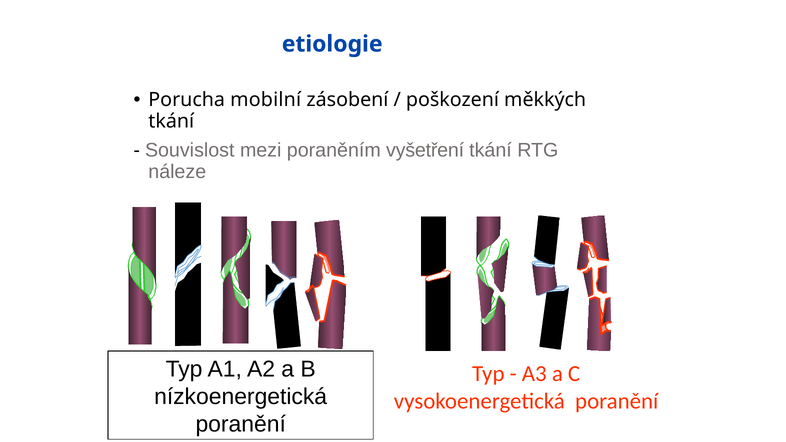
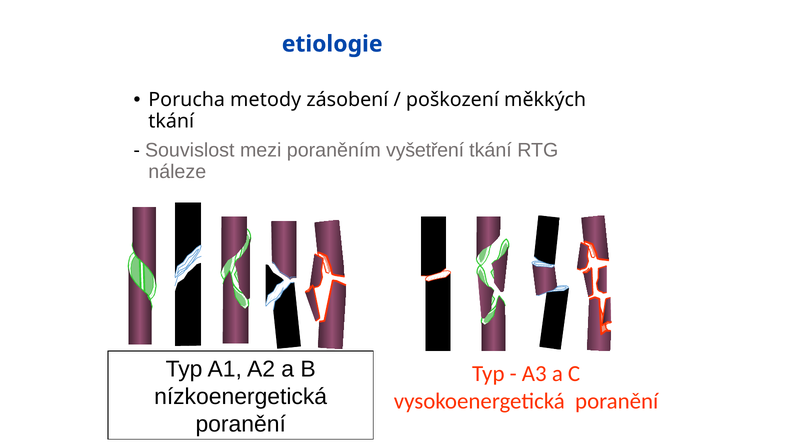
mobilní: mobilní -> metody (266, 100)
